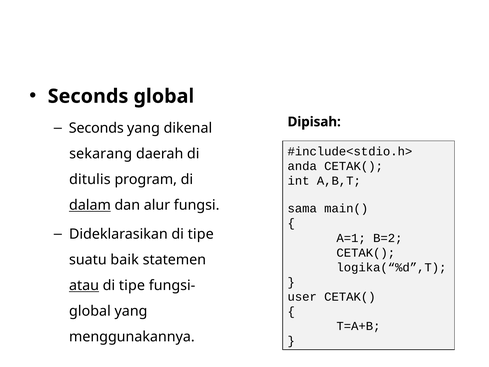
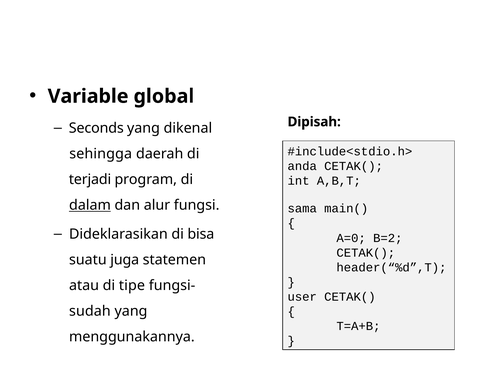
Seconds: Seconds -> Variable (88, 96)
sekarang: sekarang -> sehingga (101, 154)
ditulis: ditulis -> terjadi (90, 179)
Dideklarasikan di tipe: tipe -> bisa (201, 234)
A=1: A=1 -> A=0 (351, 238)
baik: baik -> juga (125, 260)
logika(“%d”,T: logika(“%d”,T -> header(“%d”,T (391, 267)
atau underline: present -> none (84, 285)
global: global -> sudah (90, 311)
